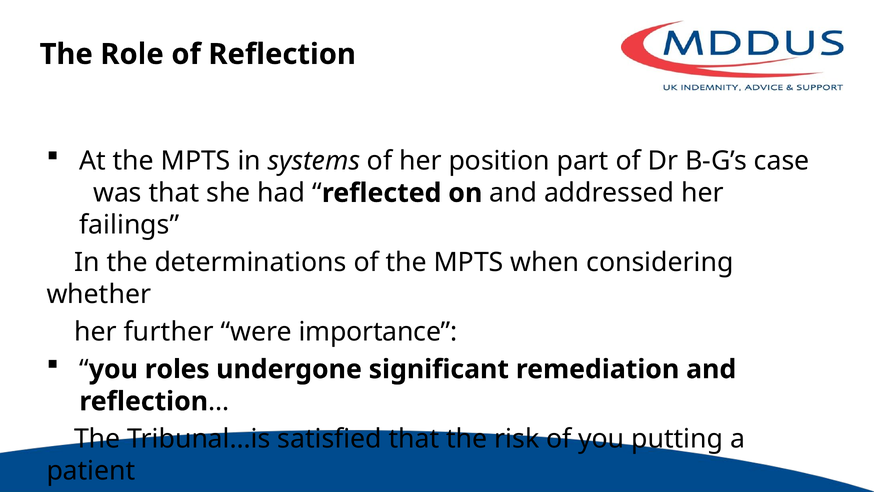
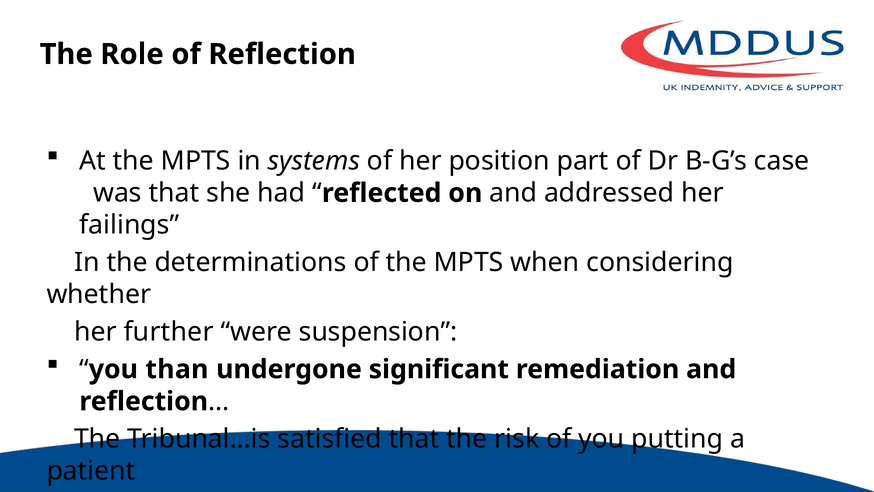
importance: importance -> suspension (378, 332)
roles: roles -> than (177, 369)
